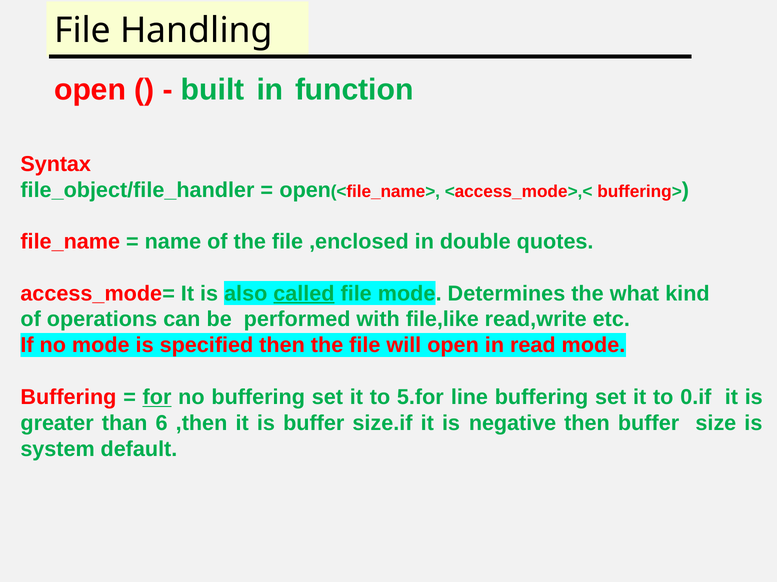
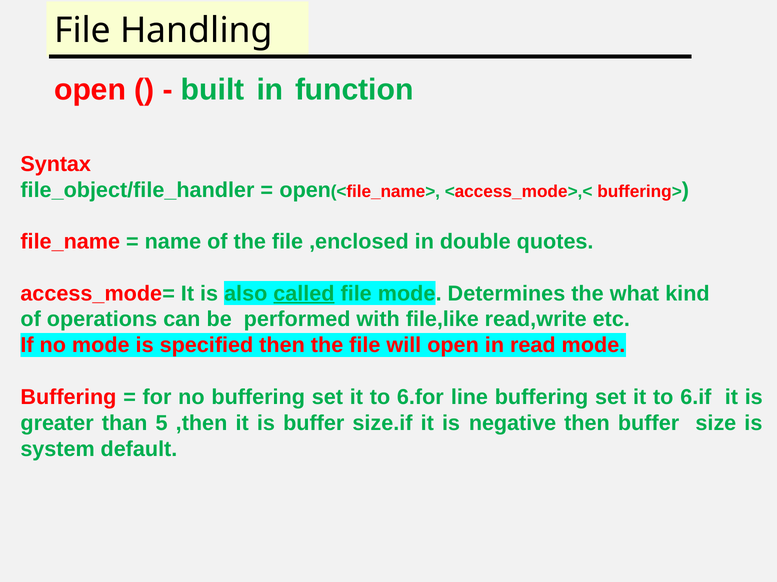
for underline: present -> none (157, 398)
5.for: 5.for -> 6.for (420, 398)
0.if: 0.if -> 6.if (696, 398)
6: 6 -> 5 (162, 424)
